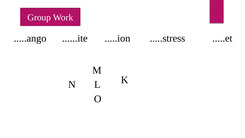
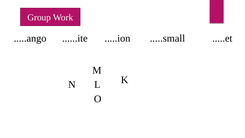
.....stress: .....stress -> .....small (167, 38)
